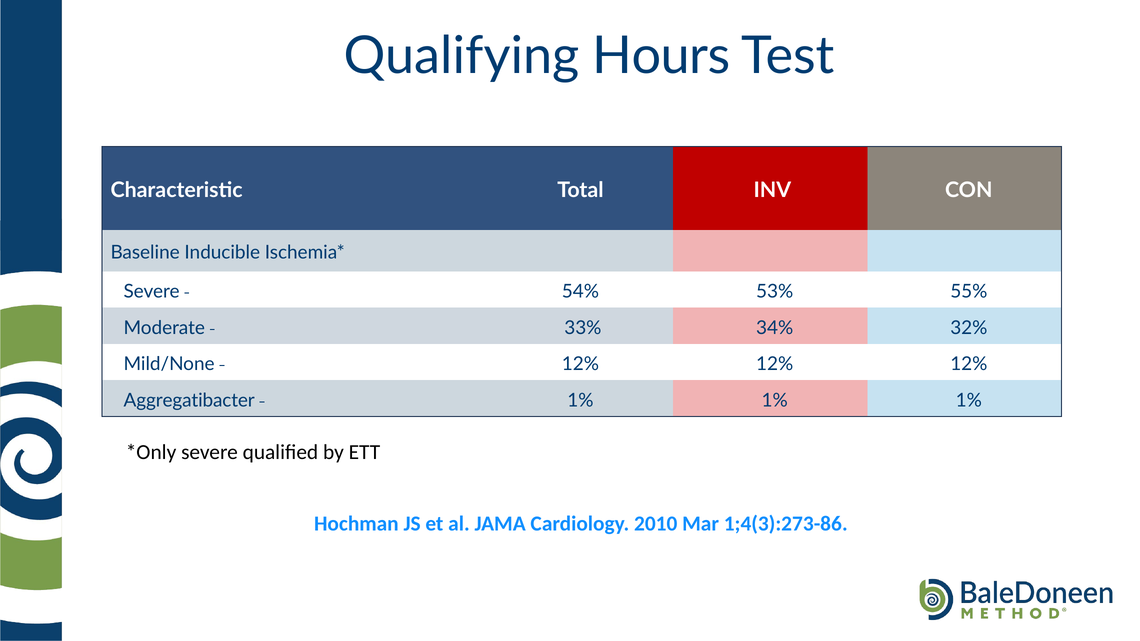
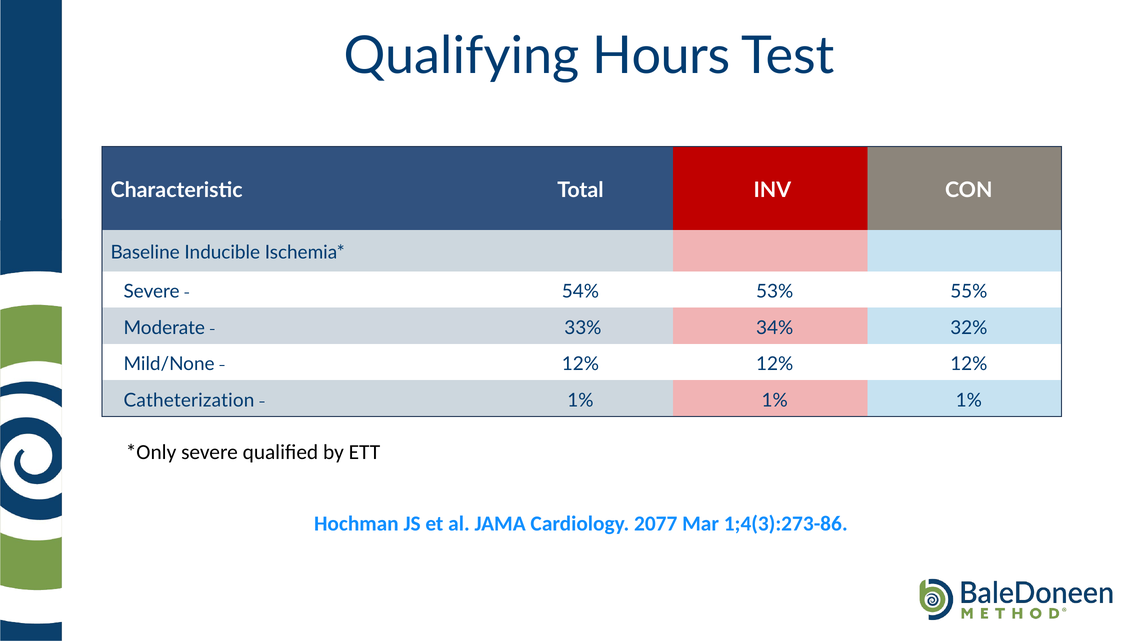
Aggregatibacter: Aggregatibacter -> Catheterization (189, 401)
2010: 2010 -> 2077 (656, 524)
